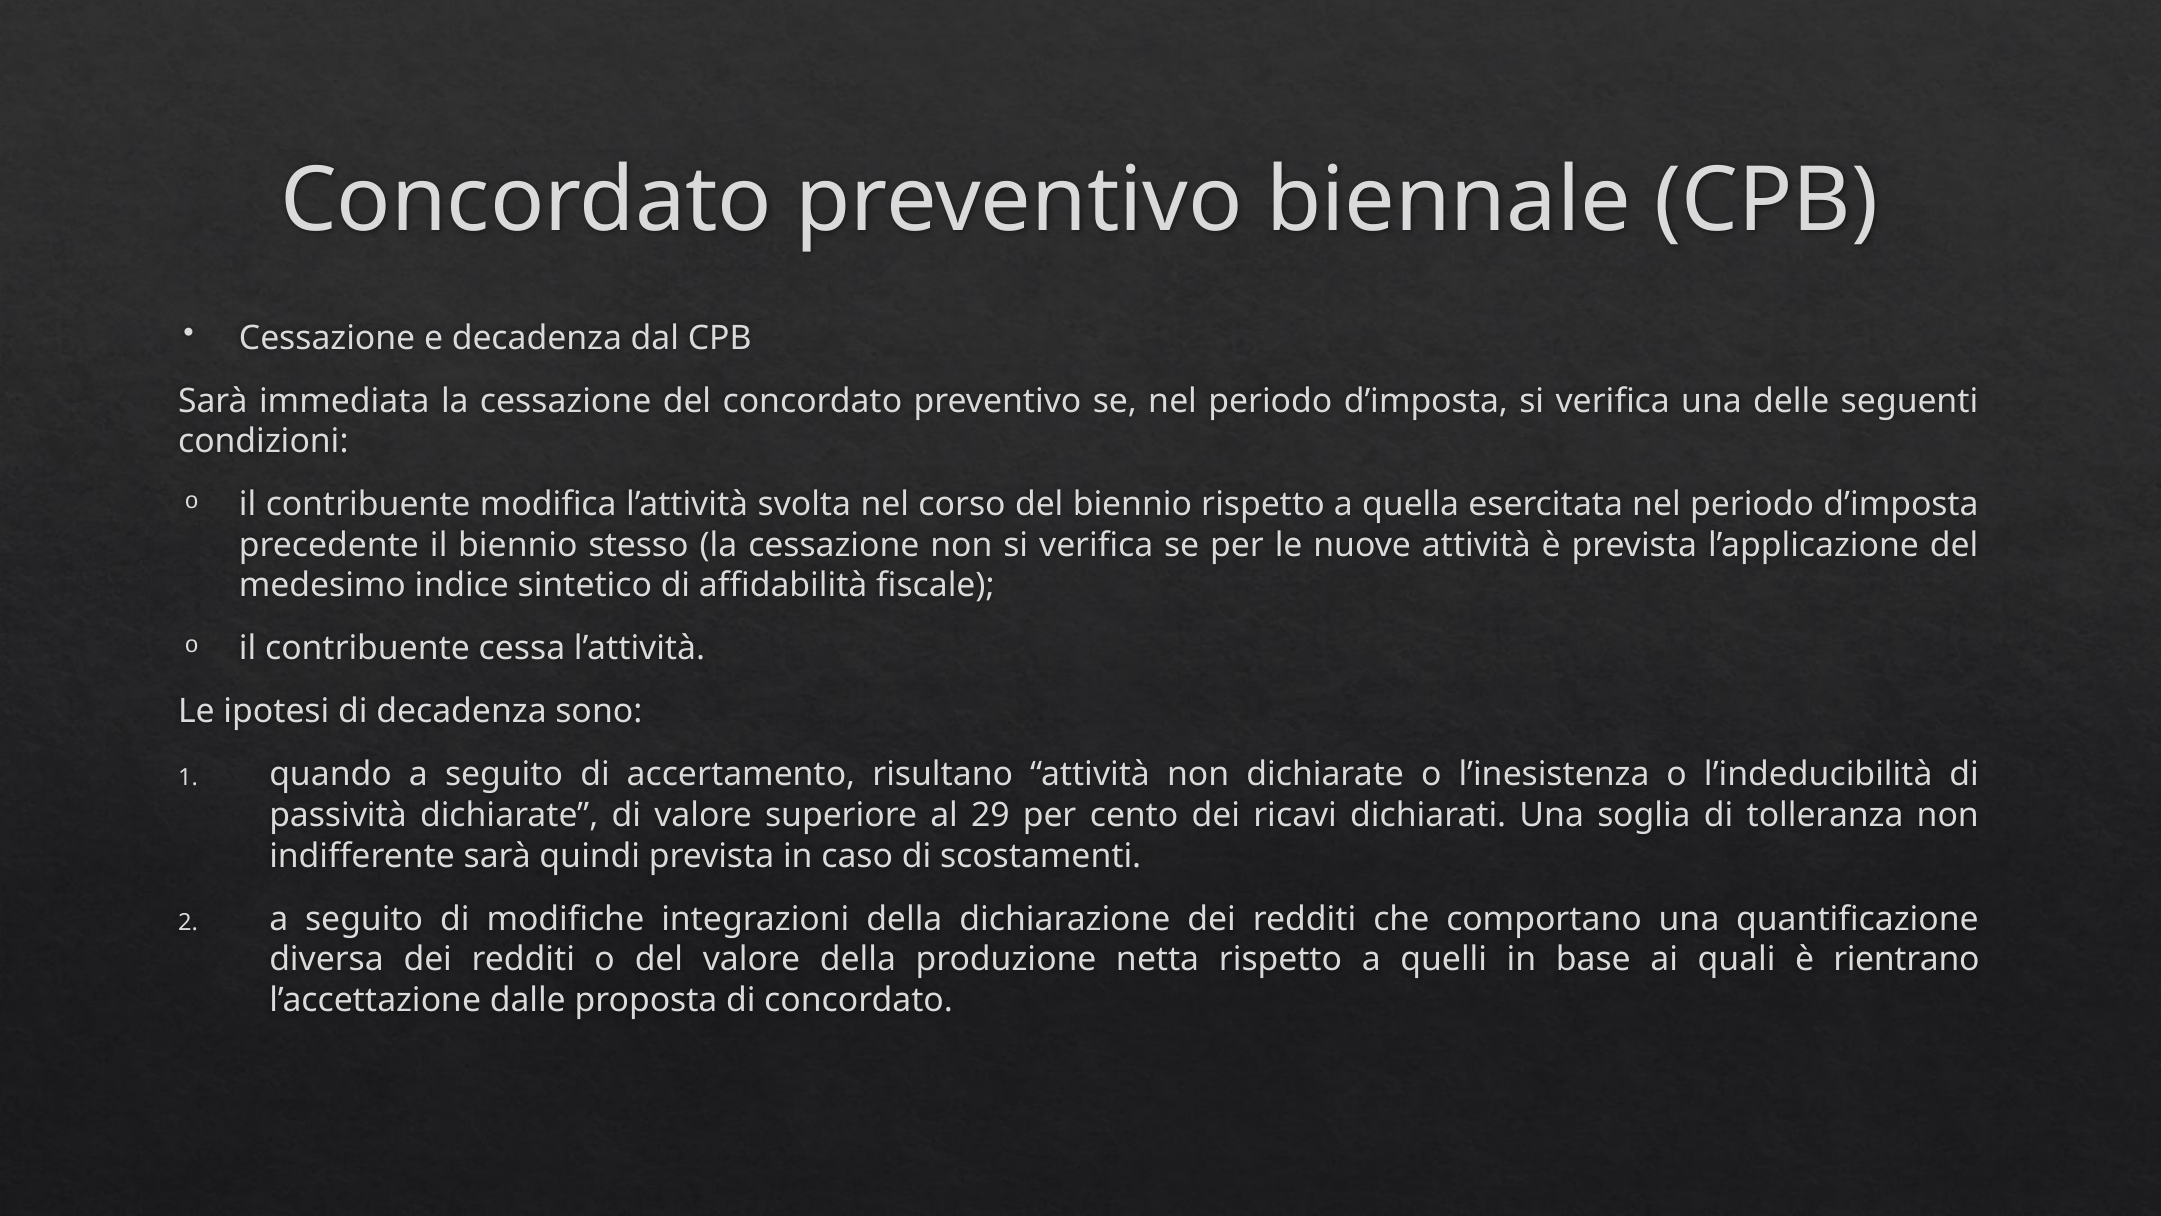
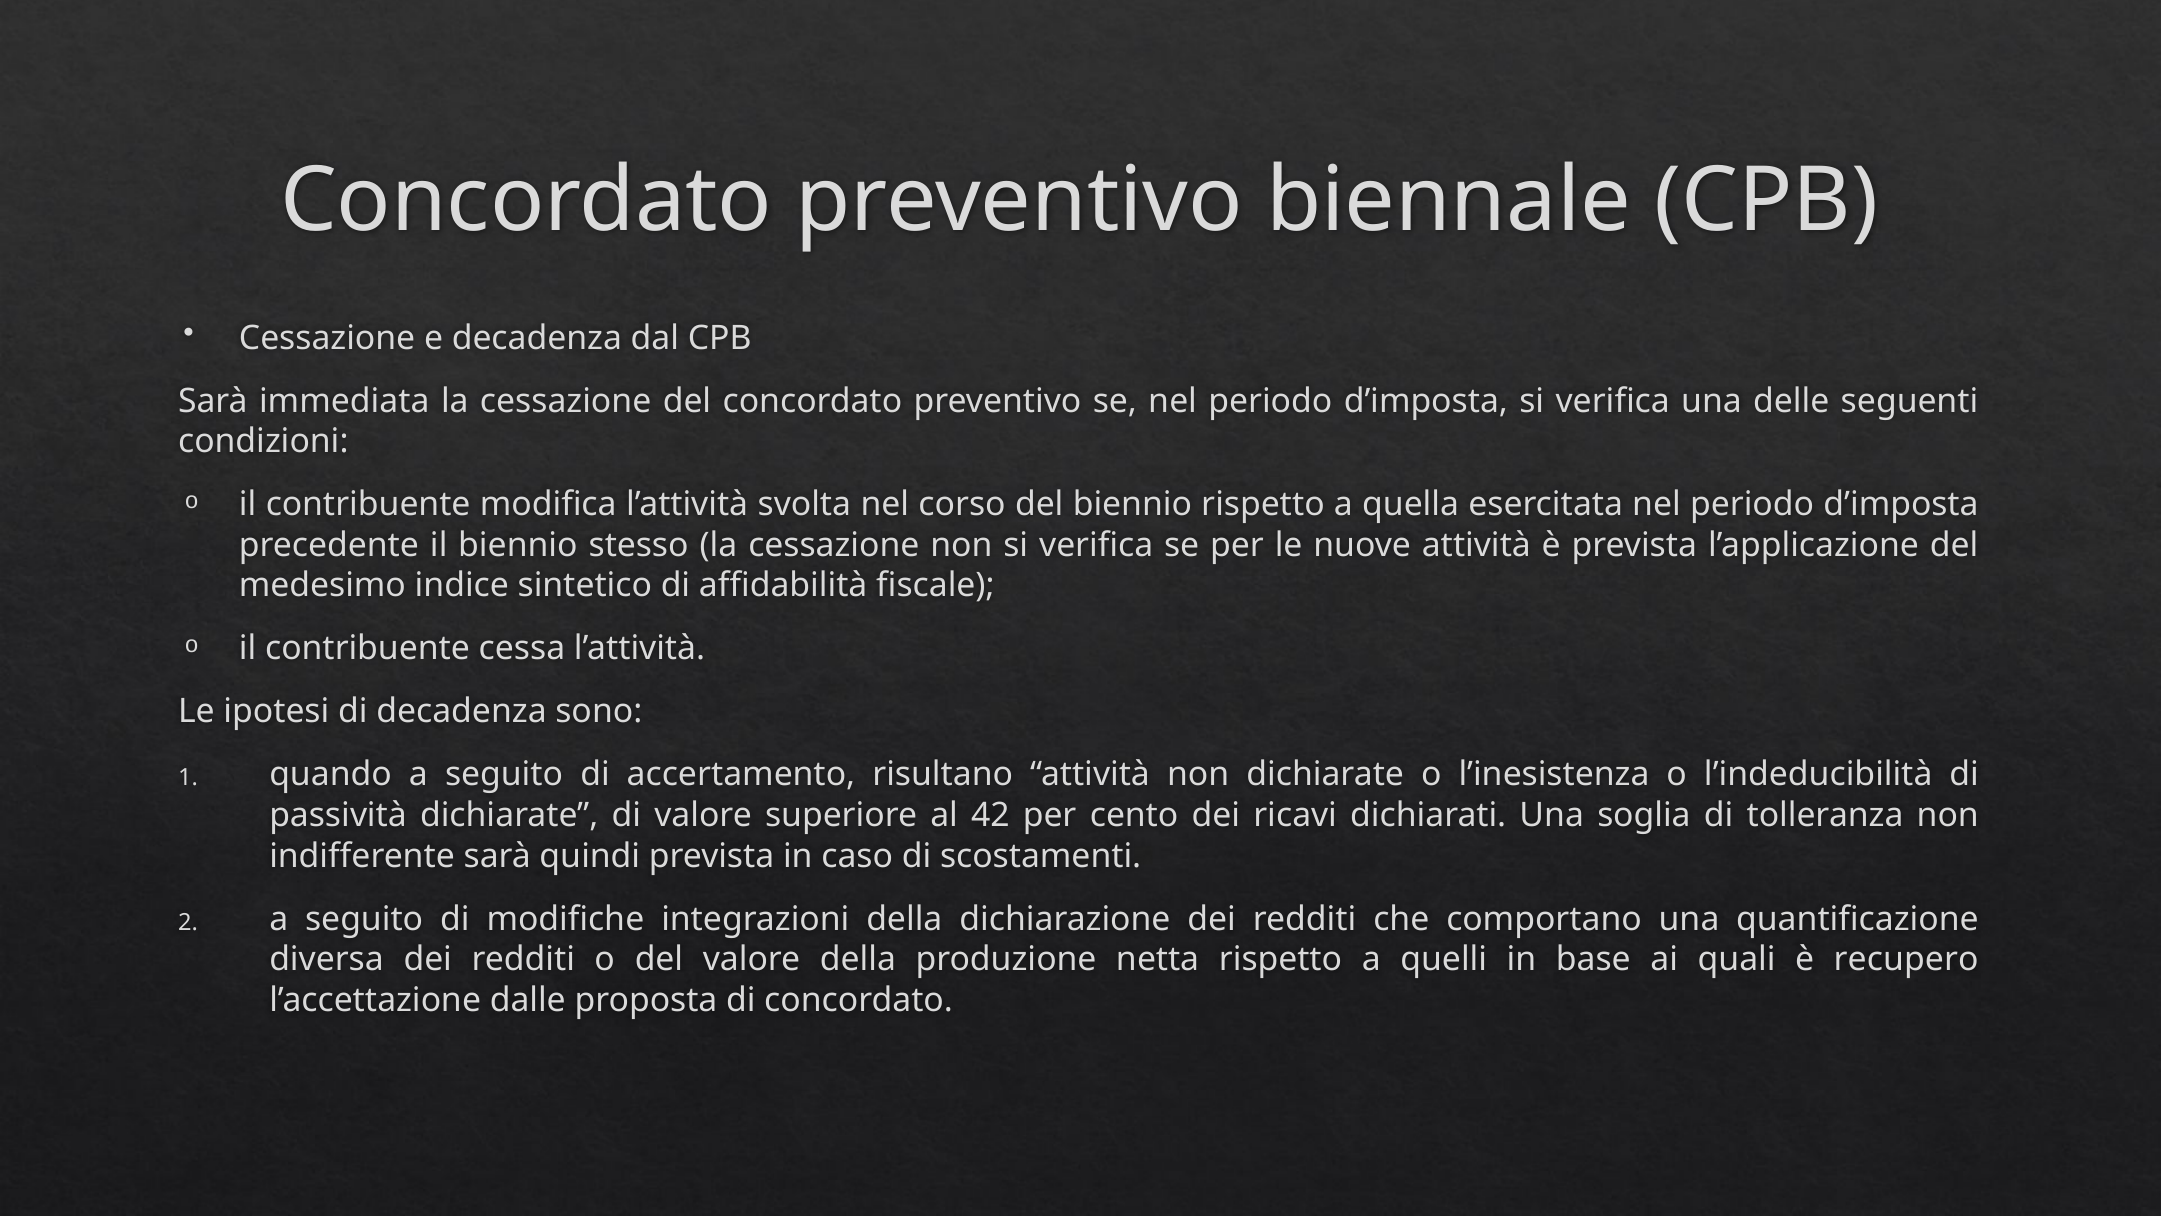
29: 29 -> 42 (990, 815)
rientrano: rientrano -> recupero (1906, 959)
